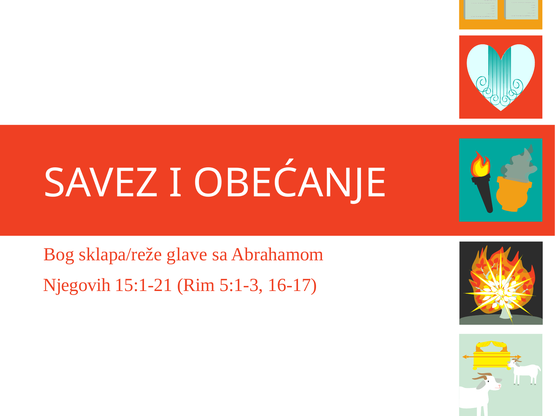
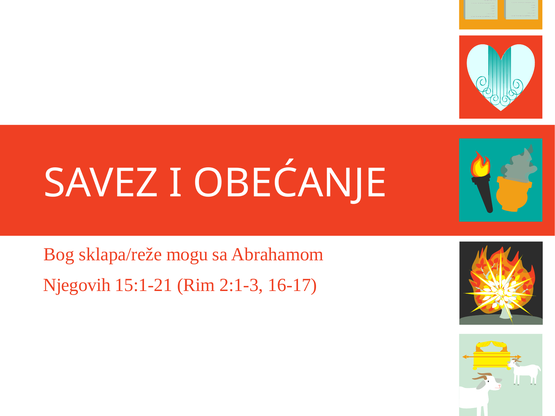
glave: glave -> mogu (187, 255)
5:1-3: 5:1-3 -> 2:1-3 (241, 285)
